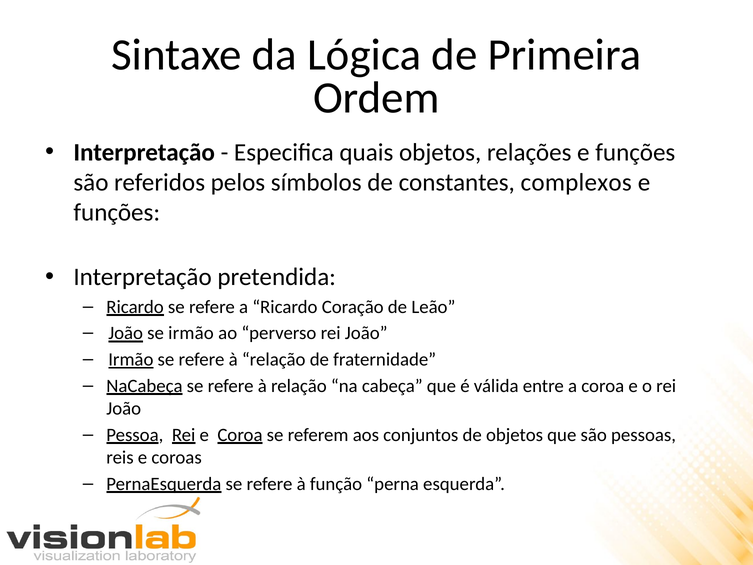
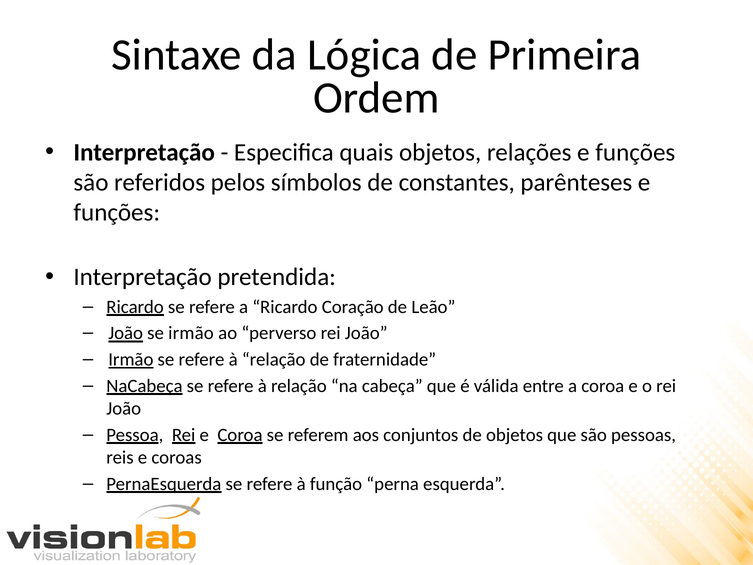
complexos: complexos -> parênteses (576, 182)
